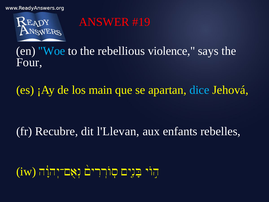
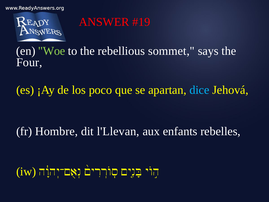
Woe colour: light blue -> light green (52, 51)
violence: violence -> sommet (171, 51)
main: main -> poco (100, 90)
Recubre: Recubre -> Hombre (57, 131)
